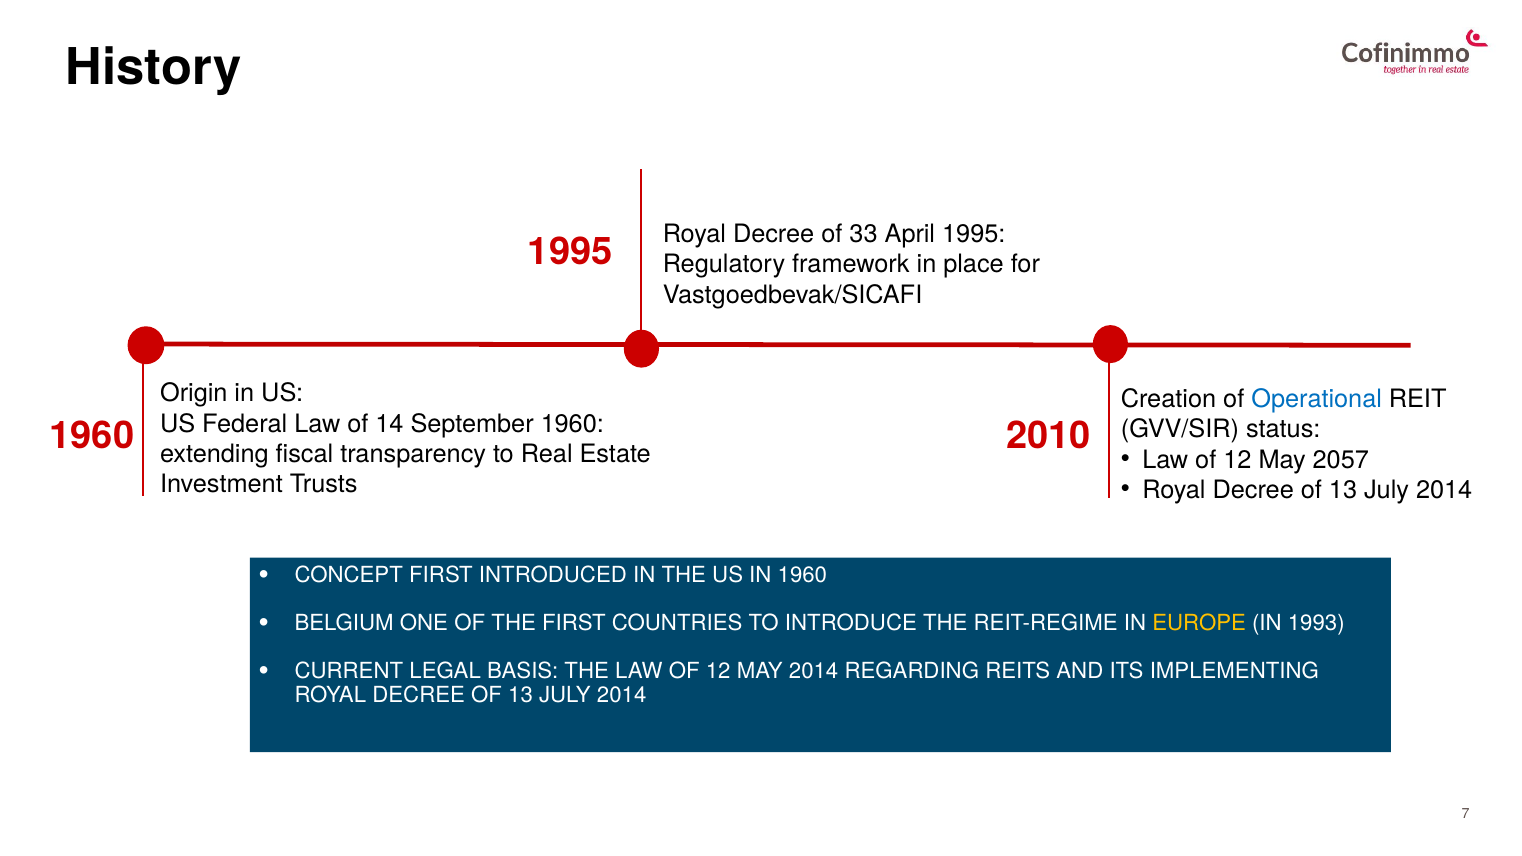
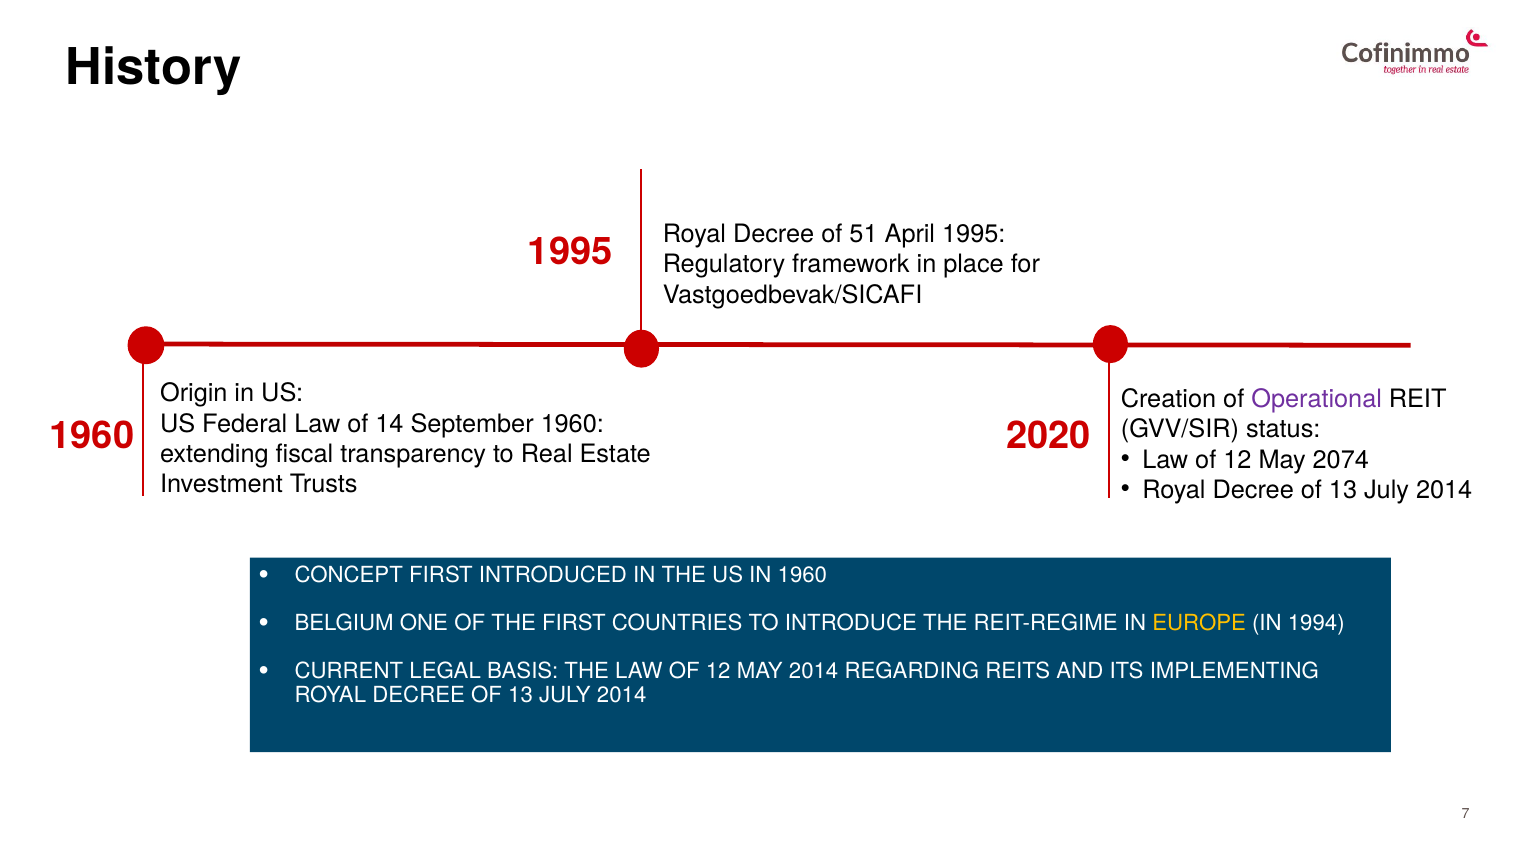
33: 33 -> 51 (864, 234)
Operational colour: blue -> purple (1317, 399)
2010: 2010 -> 2020 (1048, 436)
2057: 2057 -> 2074 (1341, 460)
1993: 1993 -> 1994 (1316, 623)
